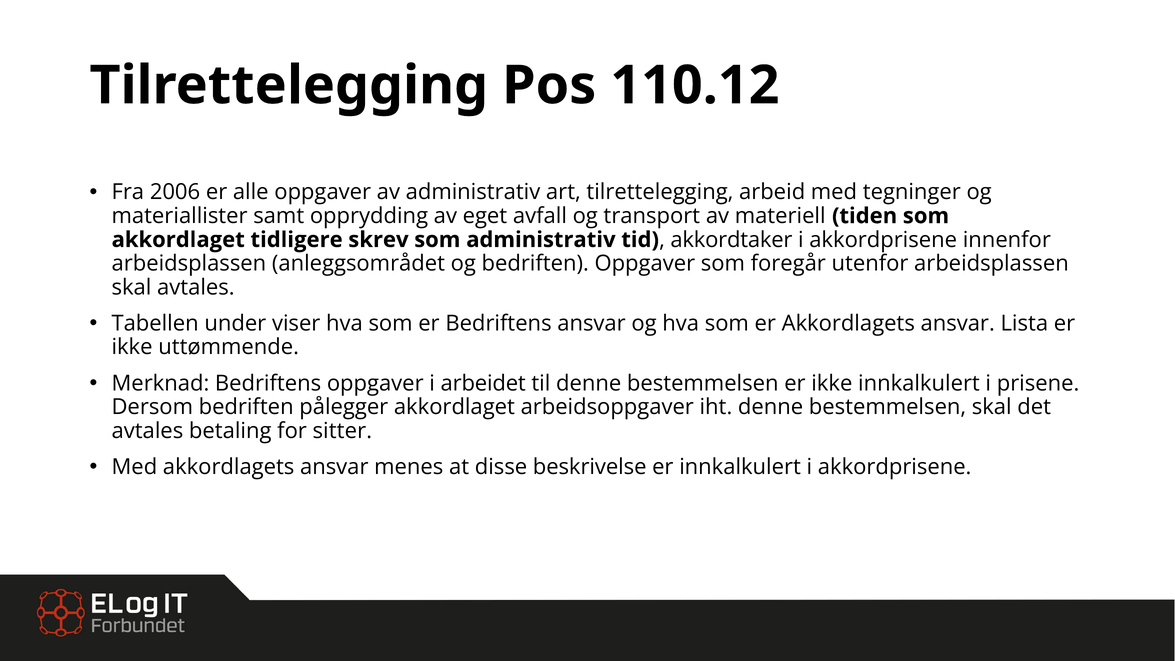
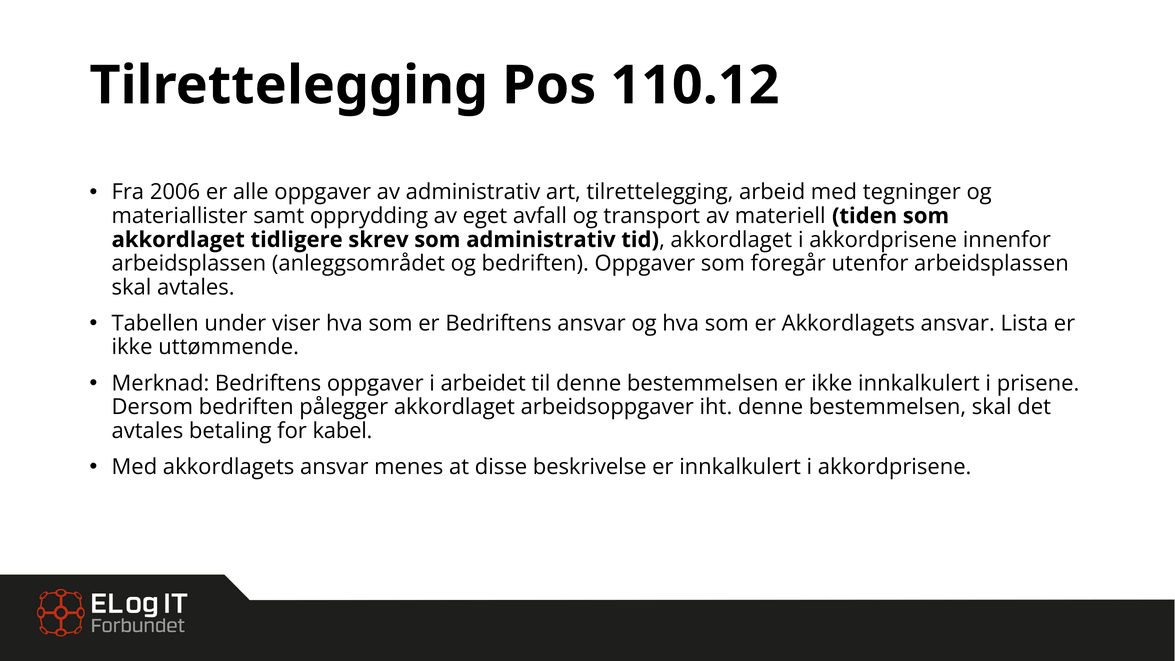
tid akkordtaker: akkordtaker -> akkordlaget (731, 240)
sitter: sitter -> kabel (342, 431)
